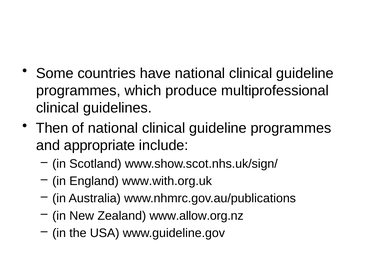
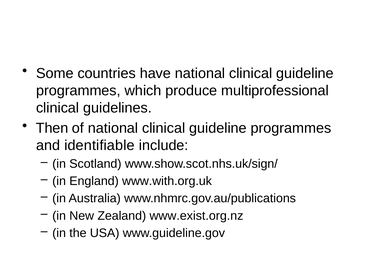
appropriate: appropriate -> identifiable (99, 145)
www.allow.org.nz: www.allow.org.nz -> www.exist.org.nz (196, 215)
